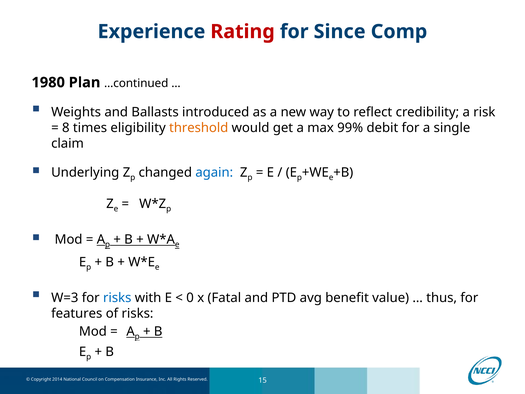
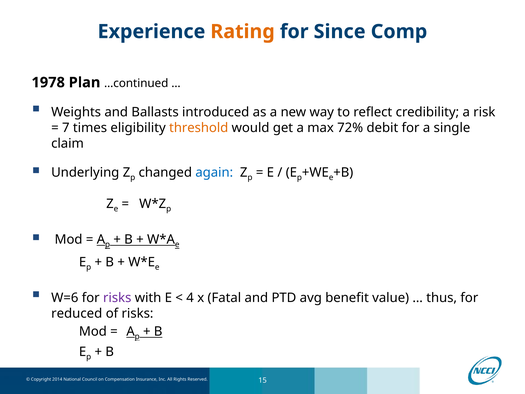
Rating colour: red -> orange (243, 32)
1980: 1980 -> 1978 (48, 82)
8: 8 -> 7 (66, 128)
99%: 99% -> 72% (350, 128)
W=3: W=3 -> W=6 (65, 298)
risks colour: blue -> purple (117, 298)
0: 0 -> 4 (190, 298)
features: features -> reduced (77, 313)
